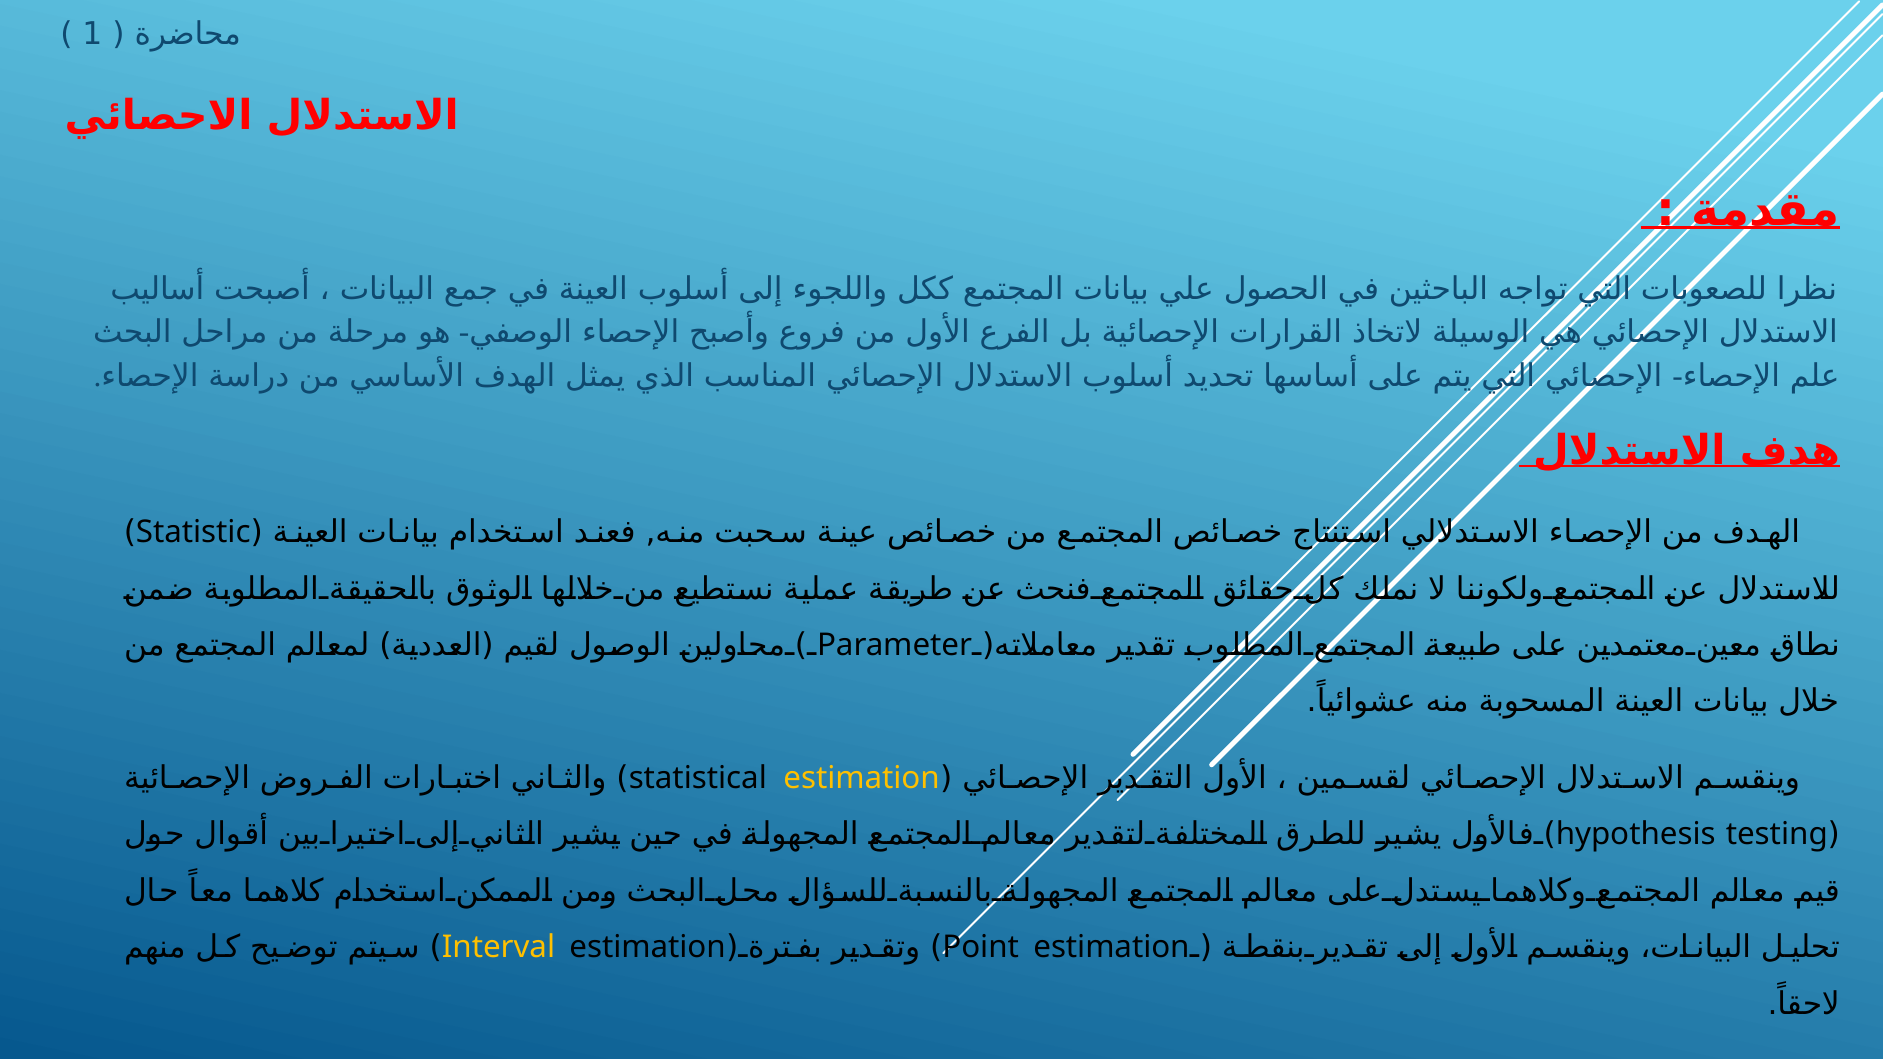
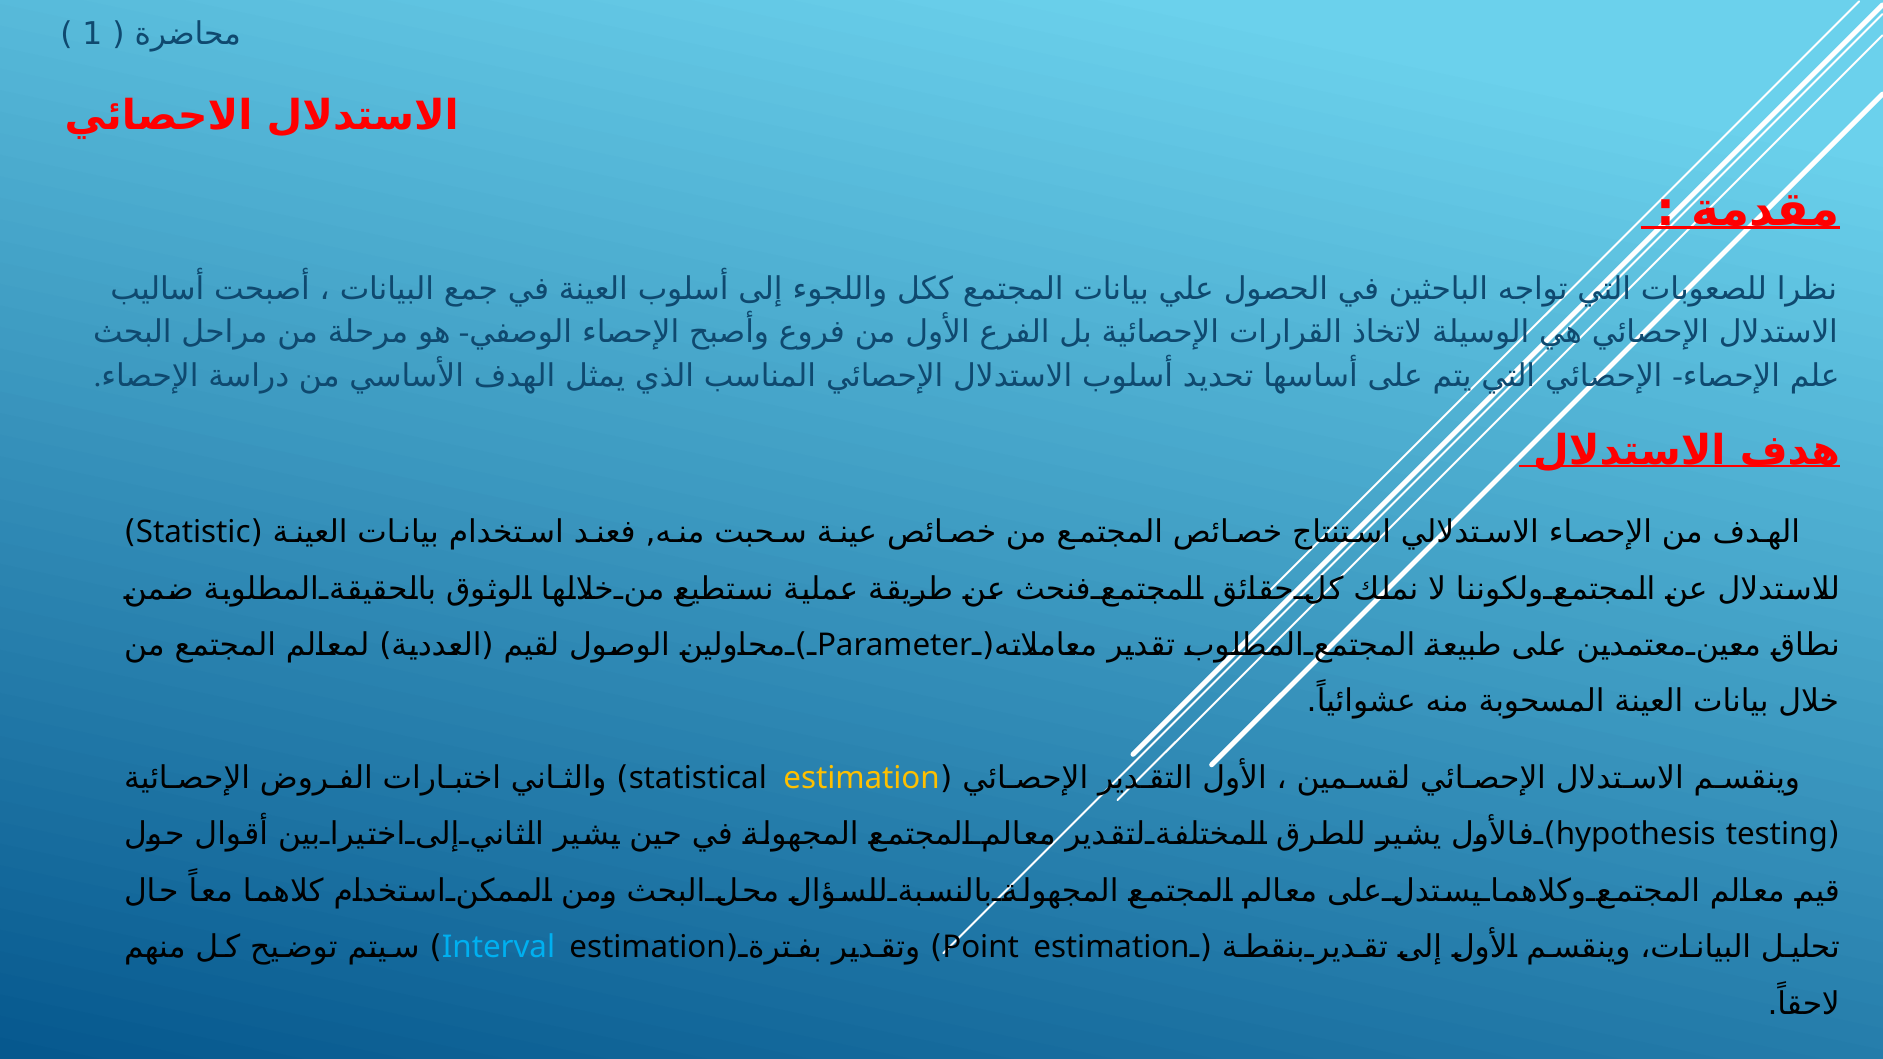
Interval colour: yellow -> light blue (498, 947)
